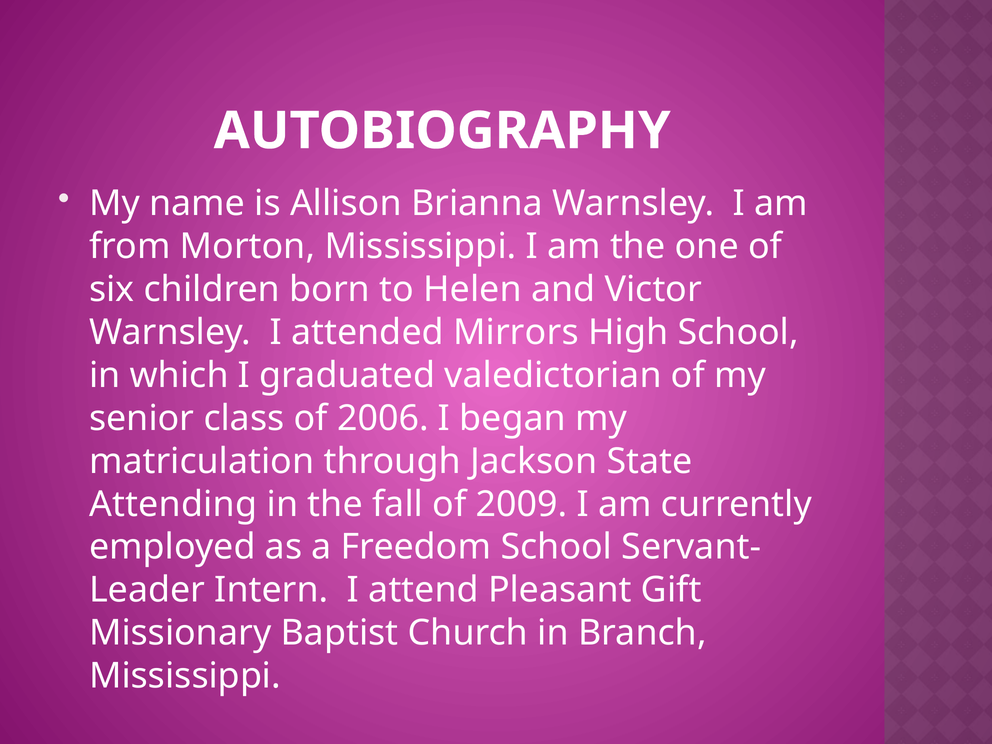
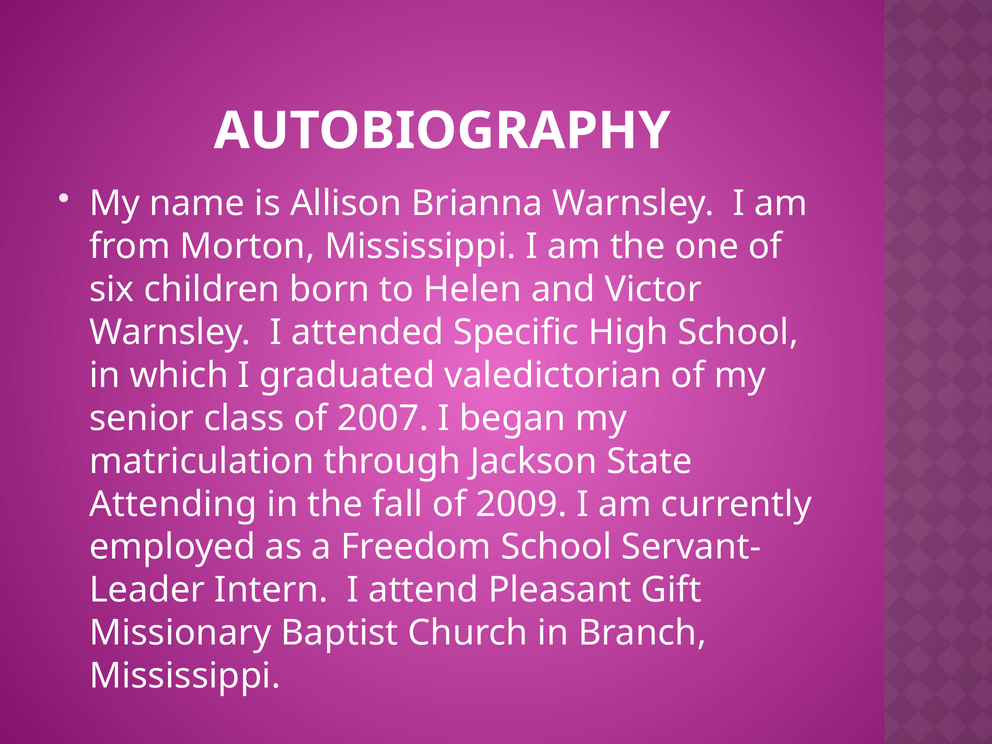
Mirrors: Mirrors -> Specific (516, 332)
2006: 2006 -> 2007 (383, 418)
